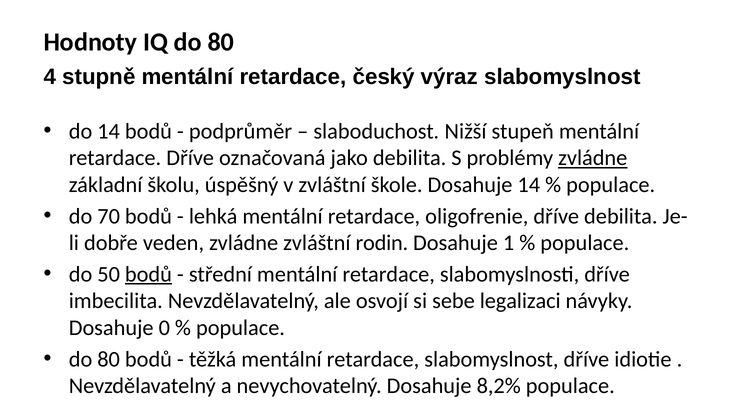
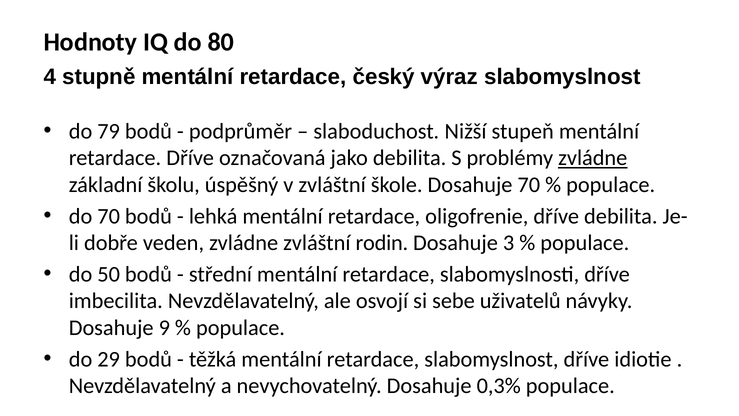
do 14: 14 -> 79 (109, 131)
Dosahuje 14: 14 -> 70 (529, 185)
1: 1 -> 3 (509, 243)
bodů underline: present -> none (148, 274)
legalizaci: legalizaci -> uživatelů (520, 301)
0: 0 -> 9 (164, 328)
80: 80 -> 29 (109, 359)
8,2%: 8,2% -> 0,3% (499, 386)
